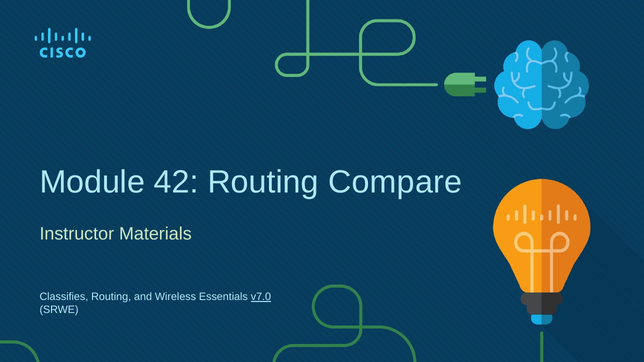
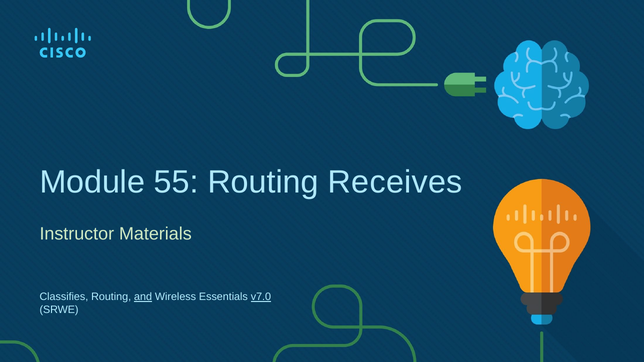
42: 42 -> 55 (176, 182)
Compare: Compare -> Receives (395, 182)
and underline: none -> present (143, 297)
